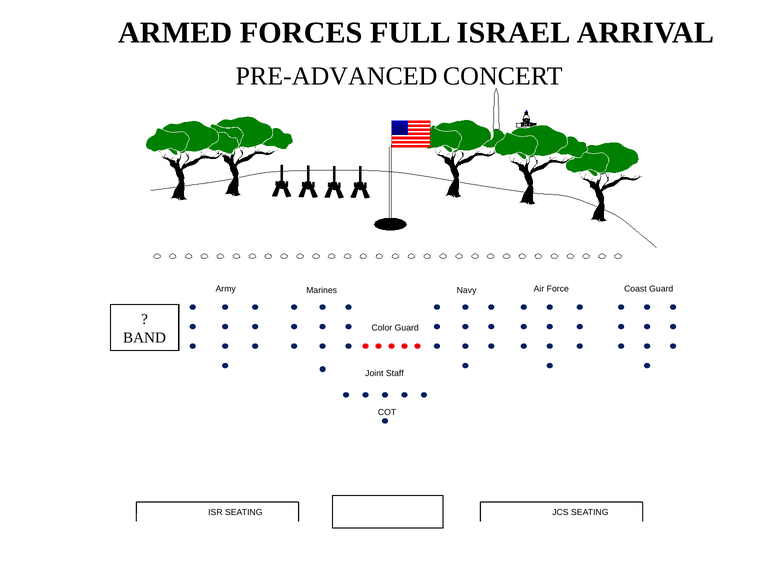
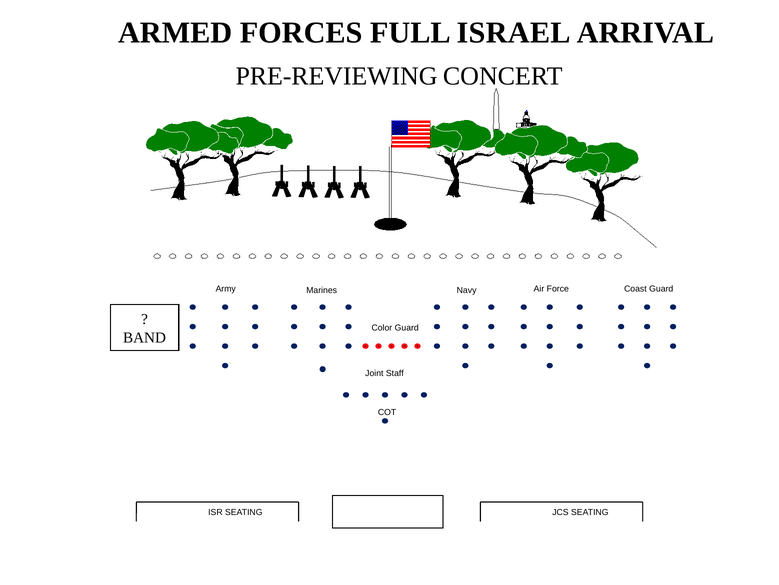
PRE-ADVANCED: PRE-ADVANCED -> PRE-REVIEWING (337, 76)
